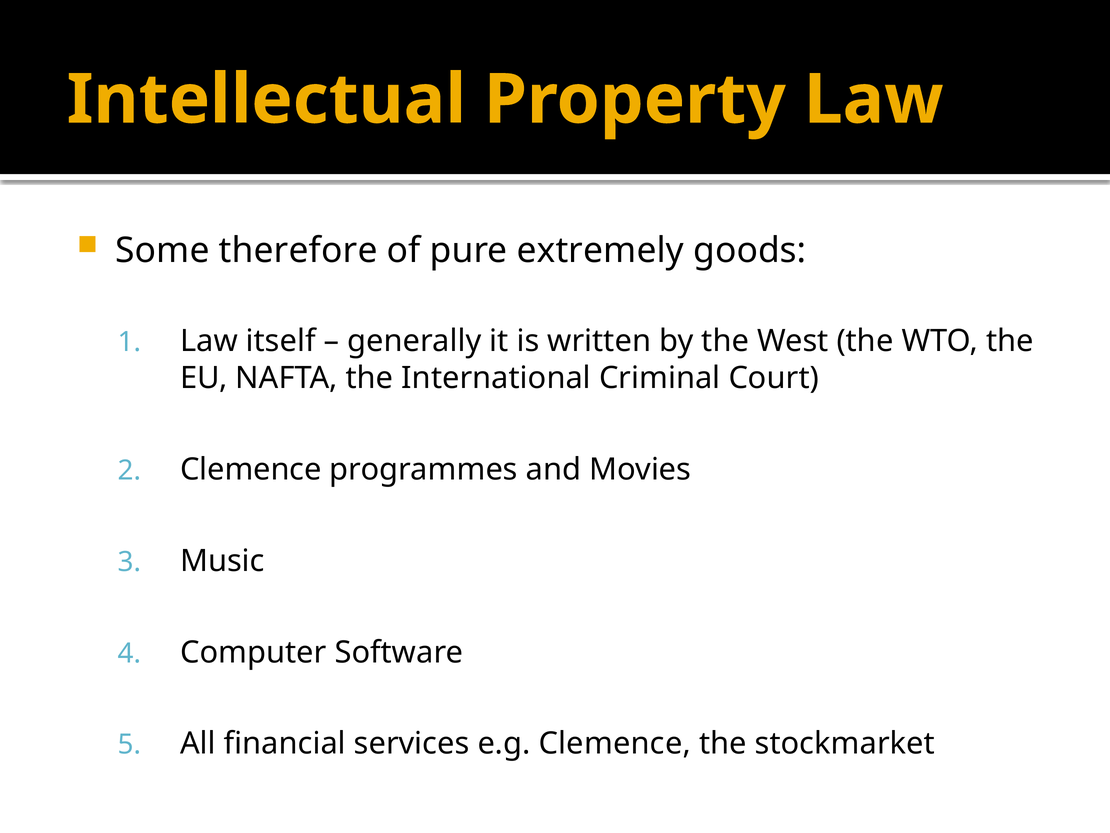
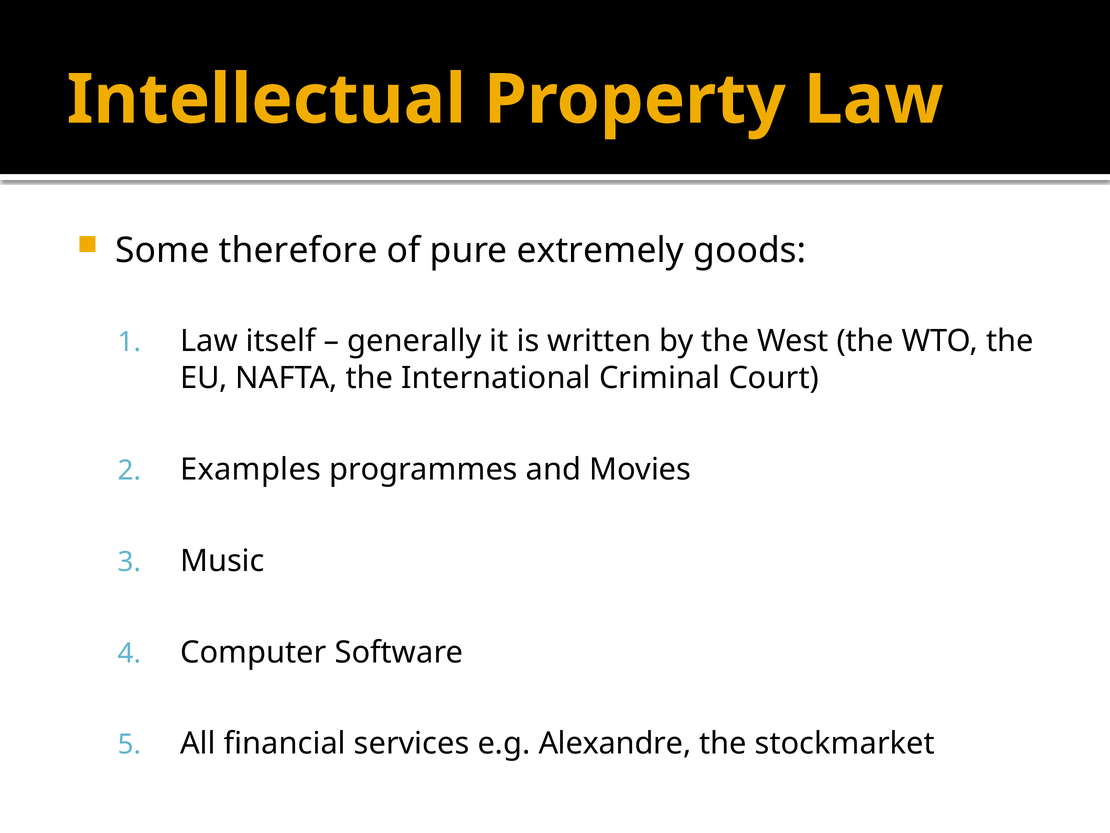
Clemence: Clemence -> Examples (251, 469)
e.g Clemence: Clemence -> Alexandre (615, 743)
